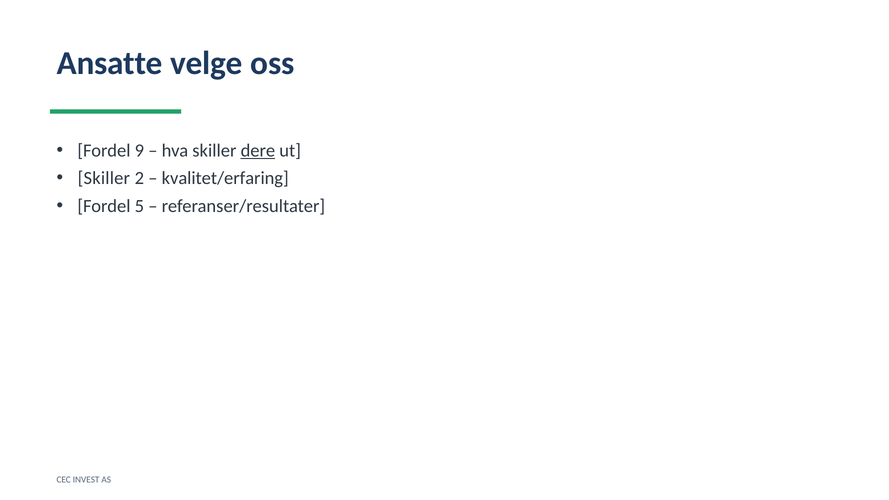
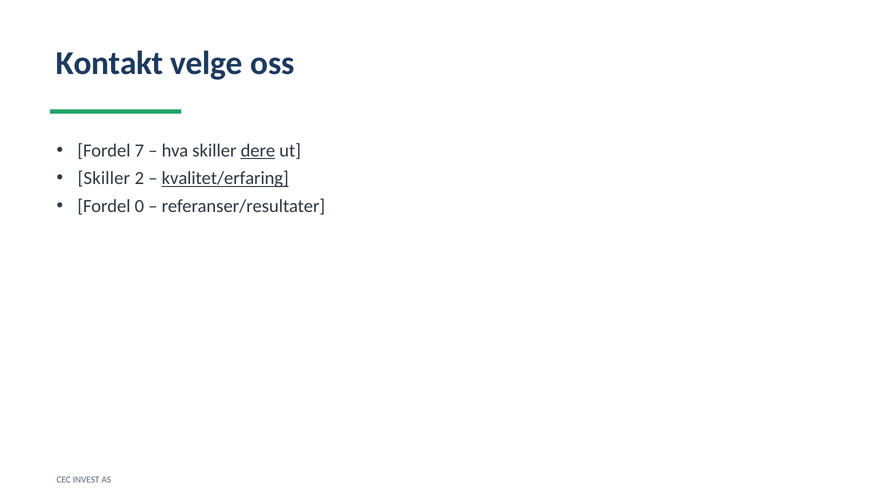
Ansatte: Ansatte -> Kontakt (110, 63)
9: 9 -> 7 (139, 151)
kvalitet/erfaring underline: none -> present (225, 178)
5: 5 -> 0 (139, 206)
